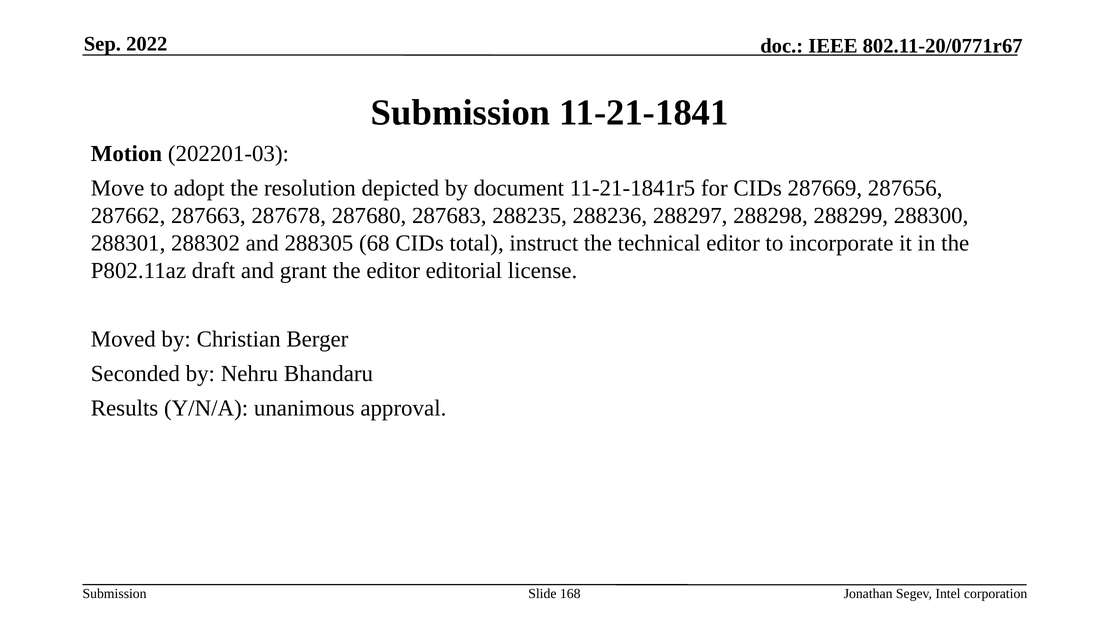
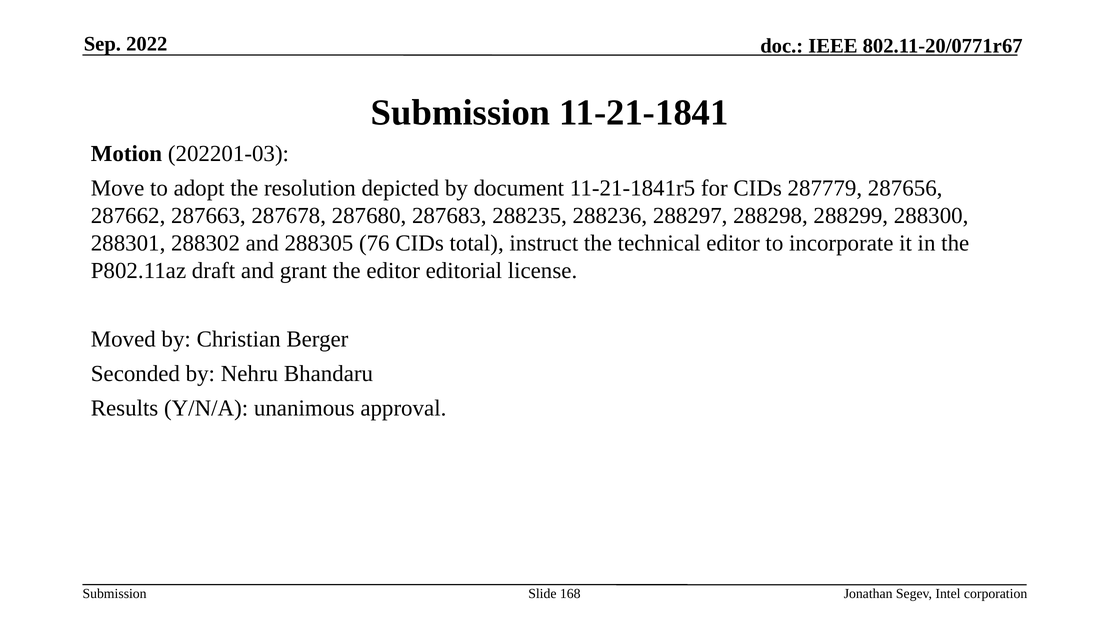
287669: 287669 -> 287779 (825, 188)
68: 68 -> 76 (374, 243)
